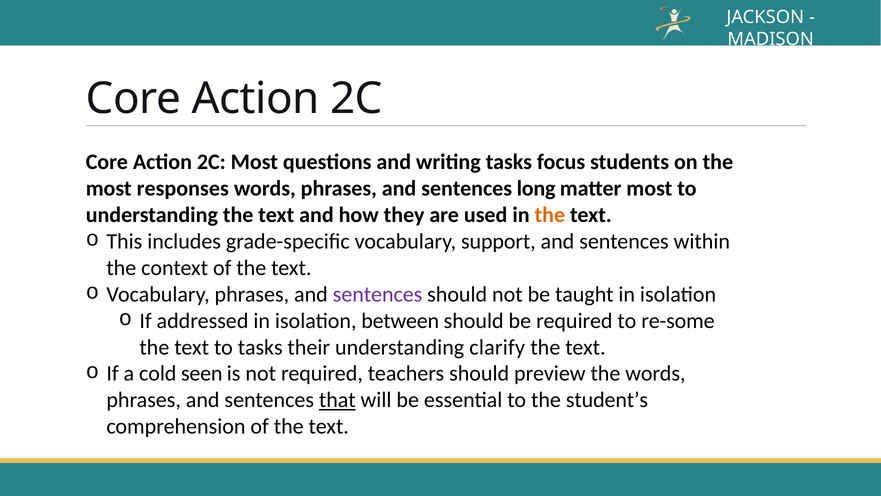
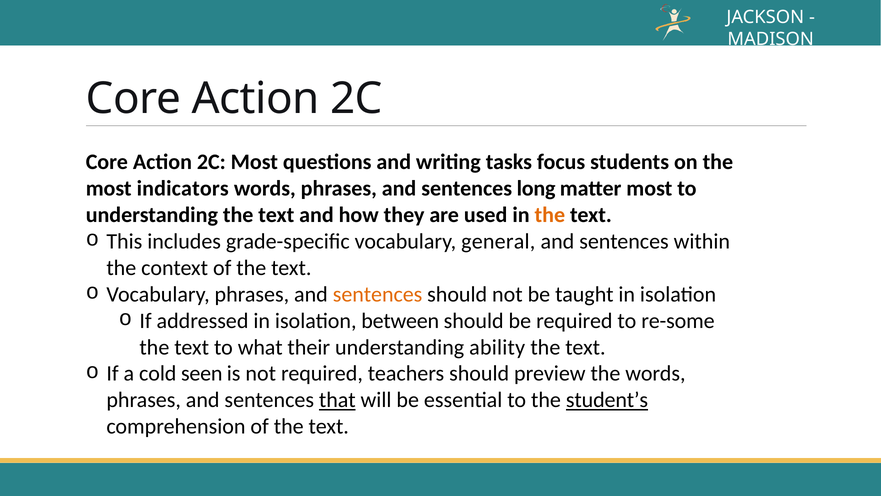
responses: responses -> indicators (183, 188)
support: support -> general (498, 241)
sentences colour: purple -> orange (378, 294)
to tasks: tasks -> what (260, 347)
clarify: clarify -> ability (497, 347)
student’s underline: none -> present (607, 400)
